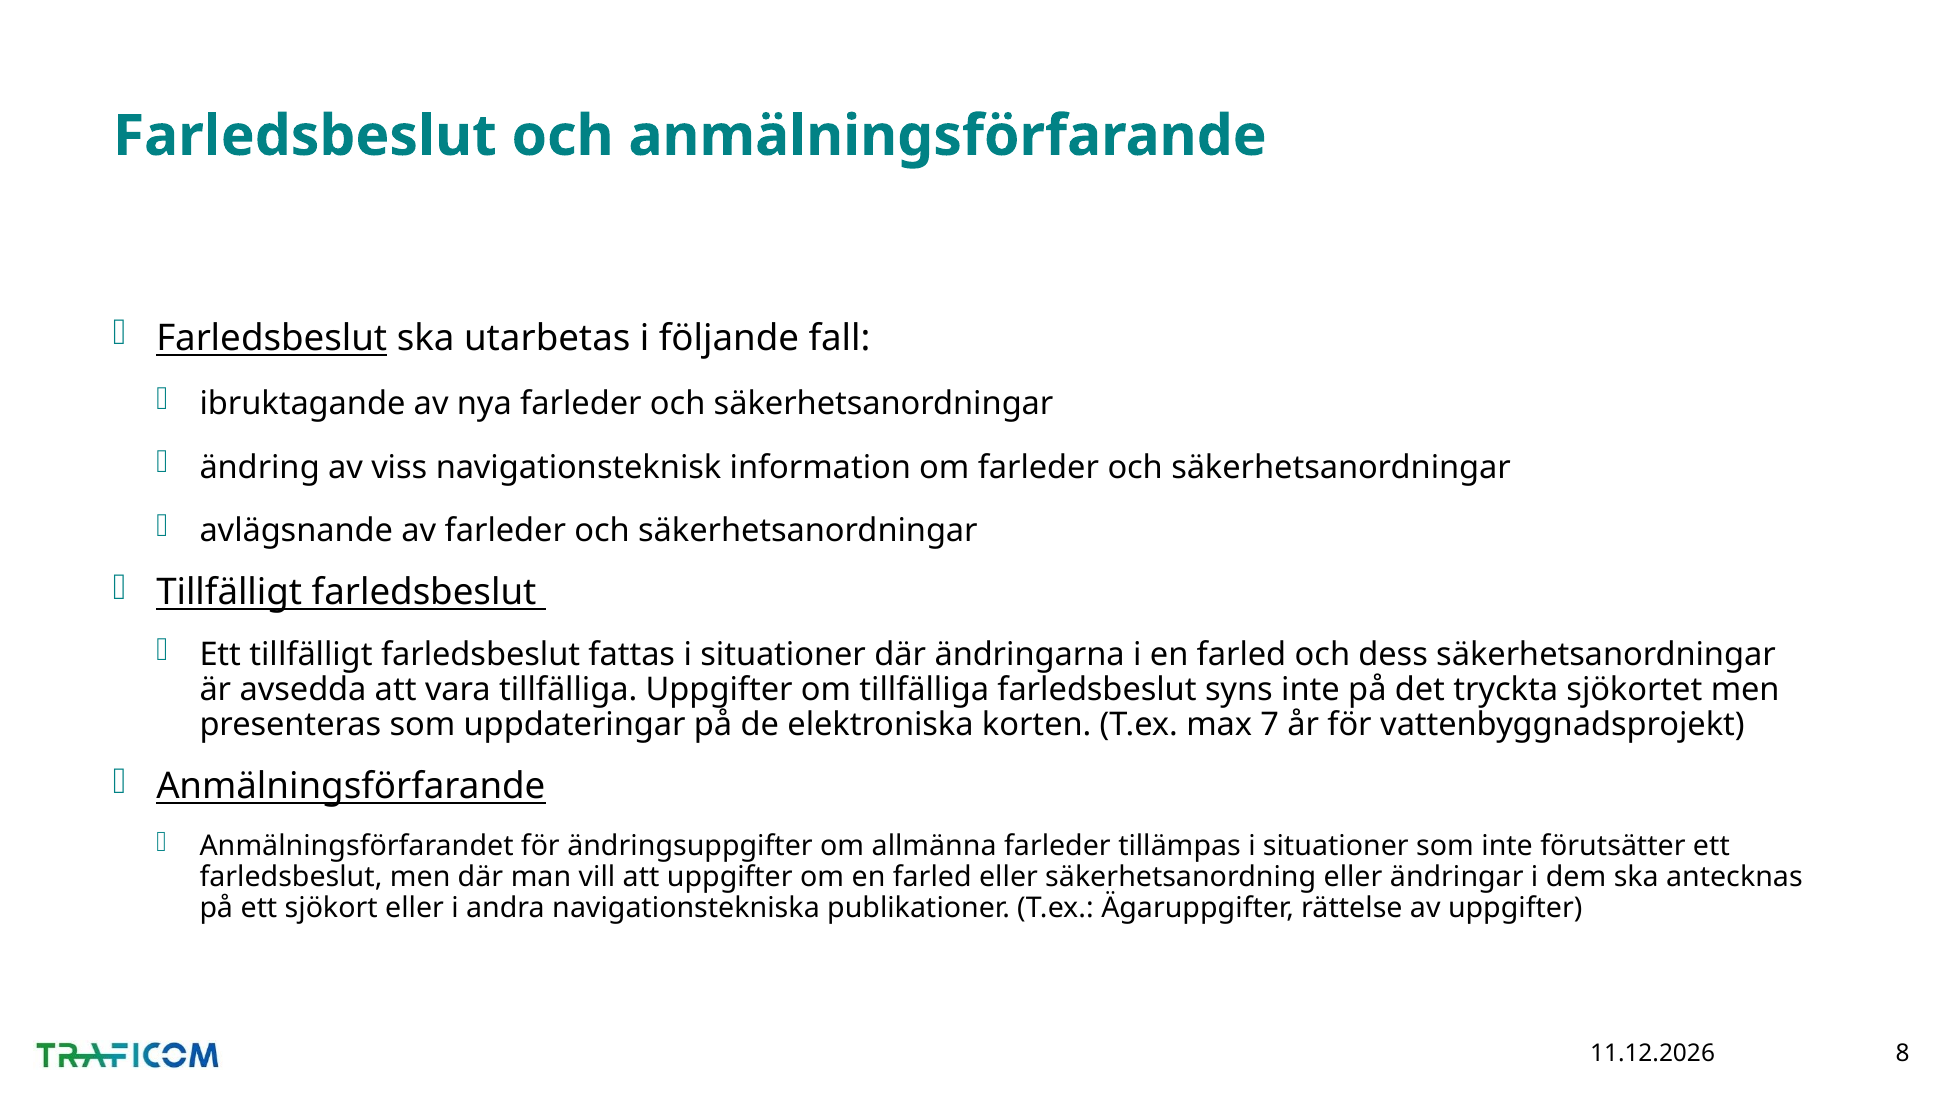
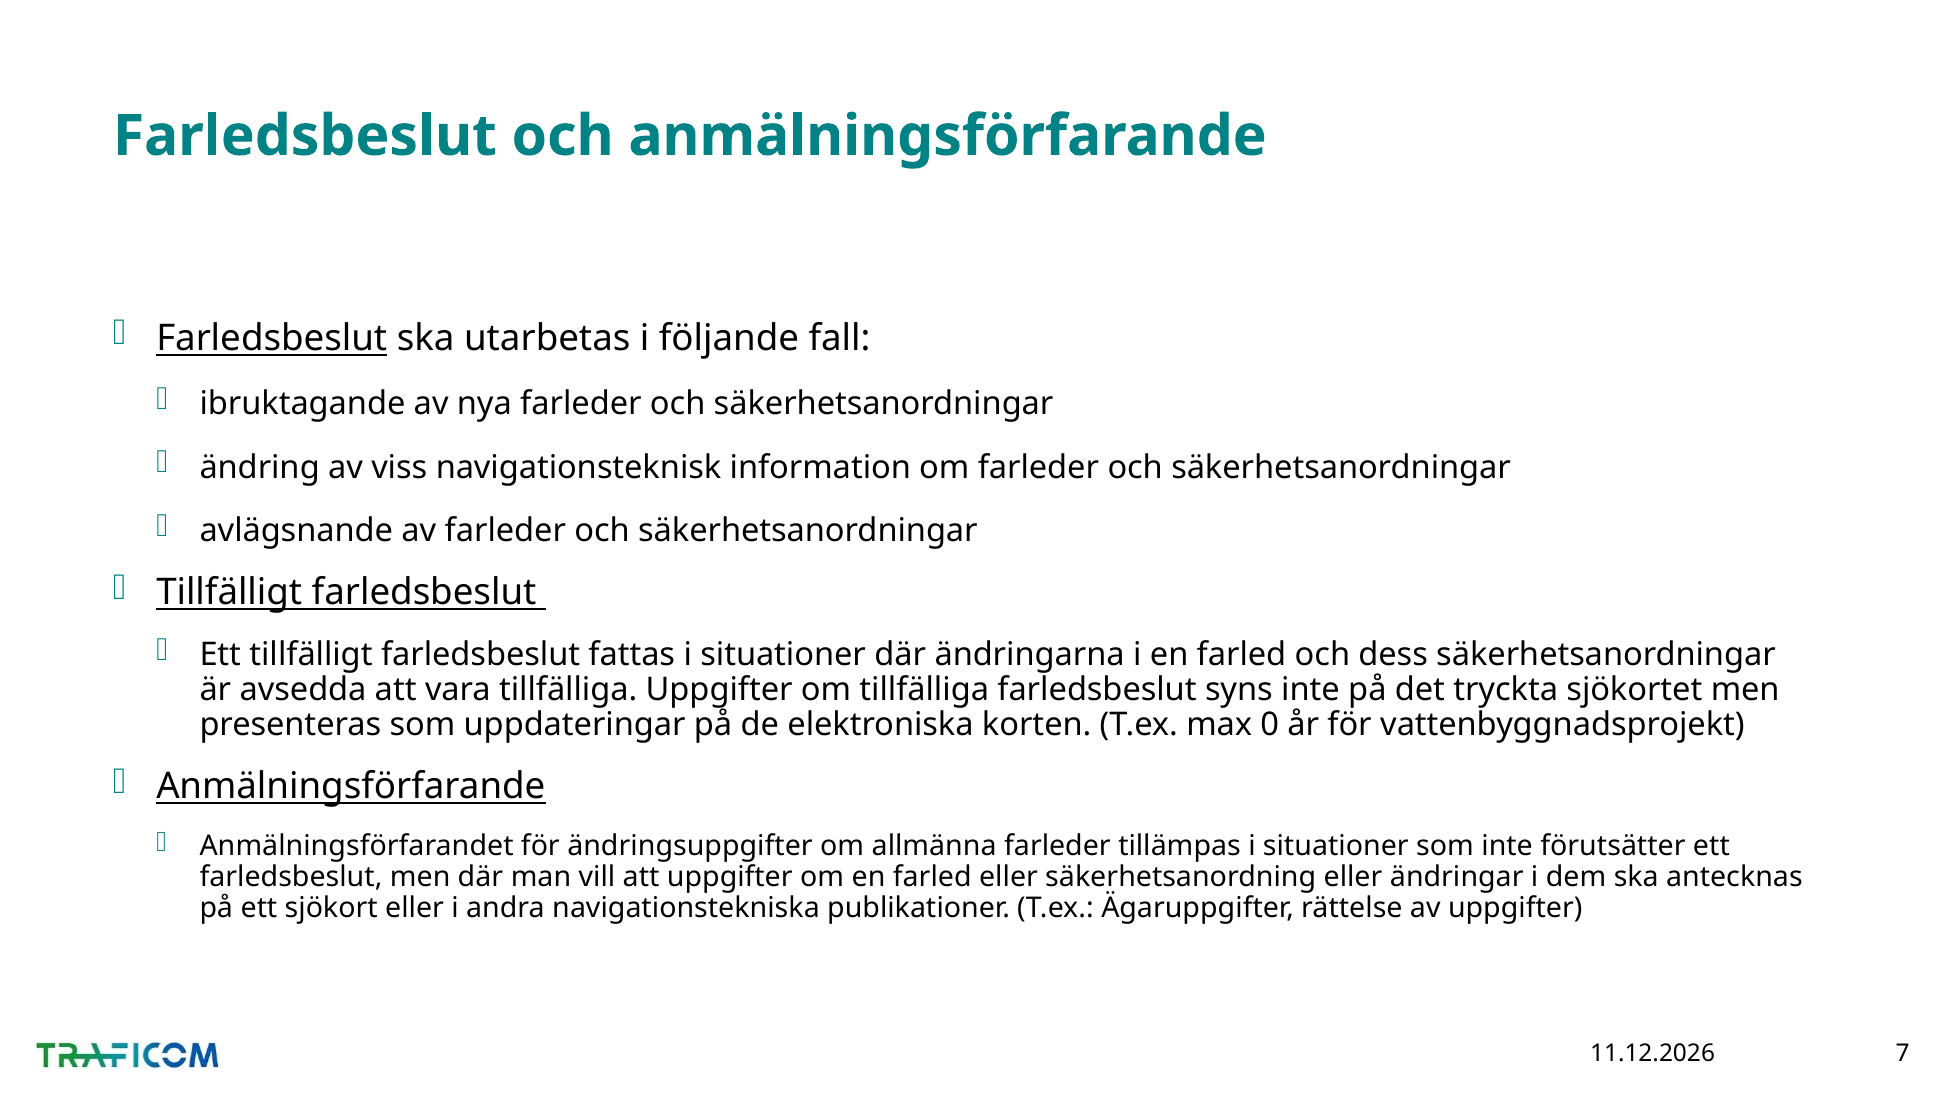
7: 7 -> 0 (1270, 725)
8: 8 -> 7 (1903, 1053)
